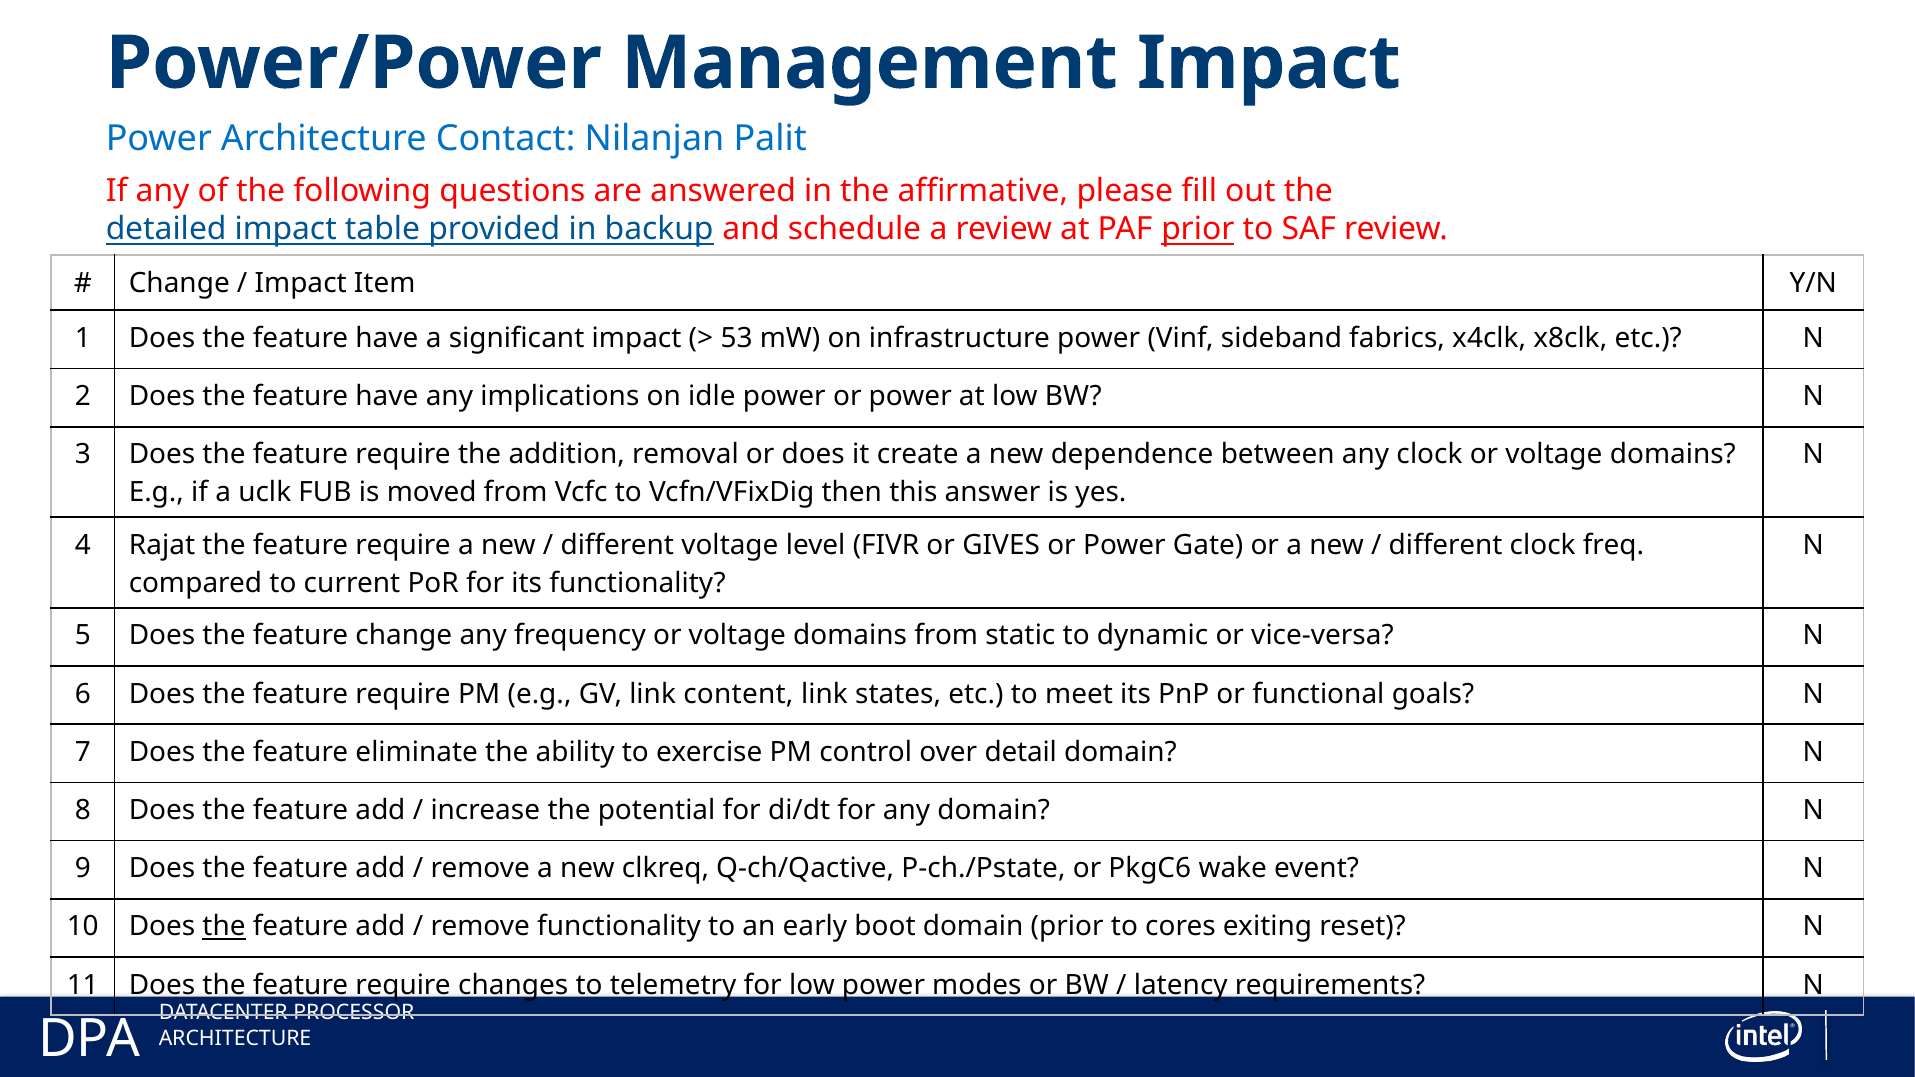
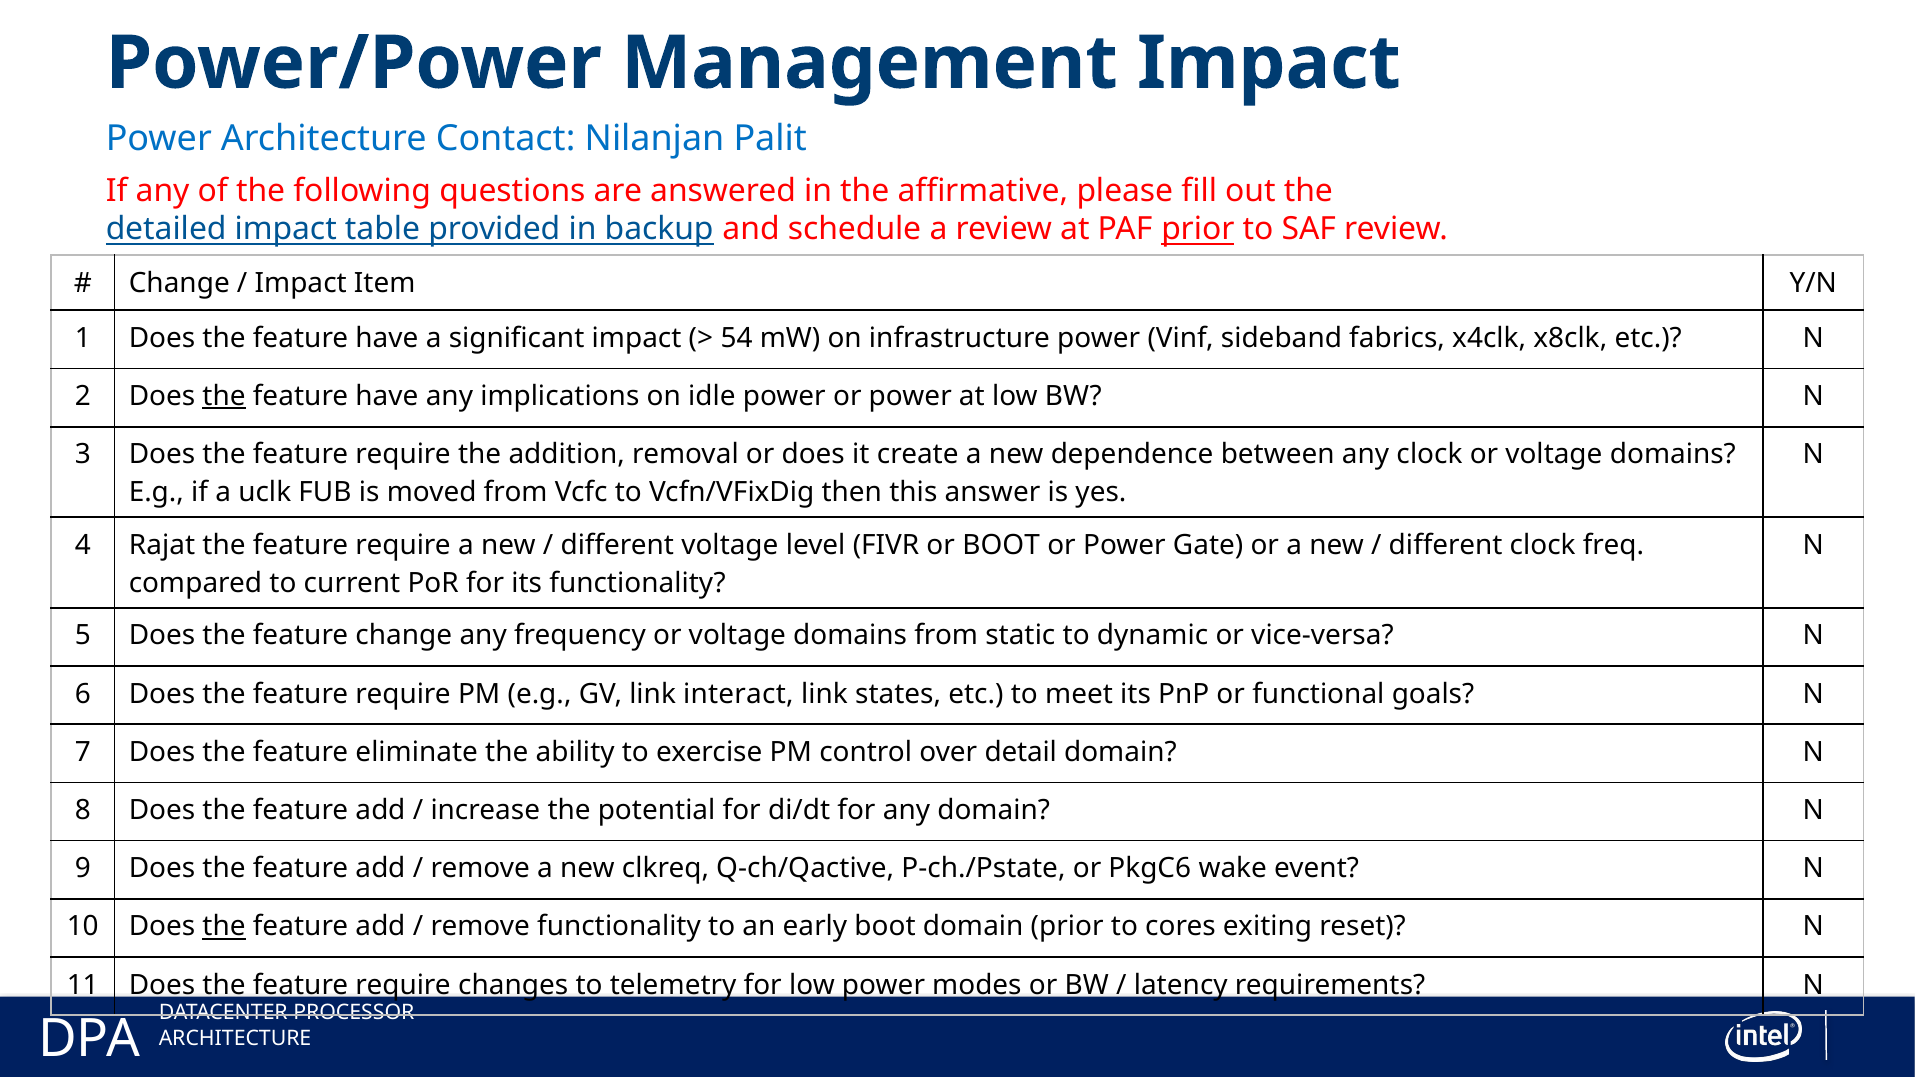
53: 53 -> 54 (737, 338)
the underline: none -> present (224, 396)
or GIVES: GIVES -> BOOT (1001, 545)
content: content -> interact (738, 694)
